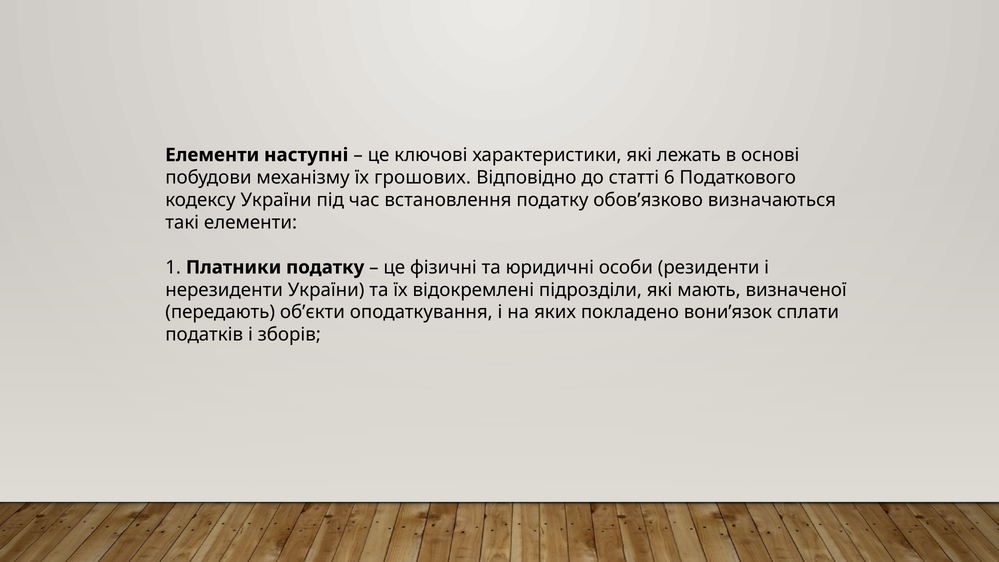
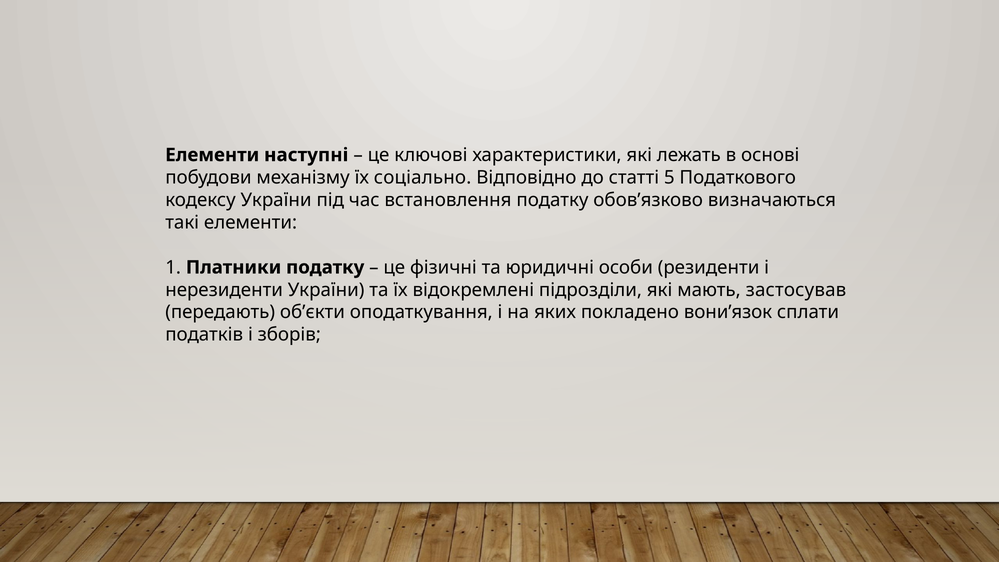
грошових: грошових -> соціально (423, 177)
6: 6 -> 5 (669, 177)
визначеної: визначеної -> застосував (796, 290)
